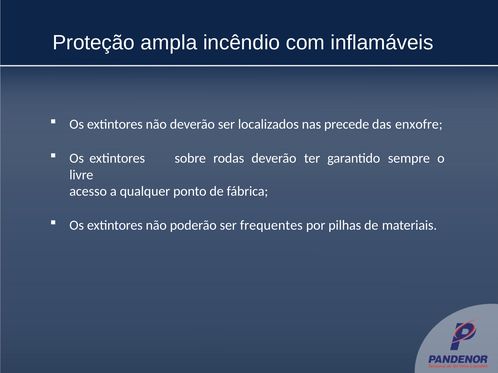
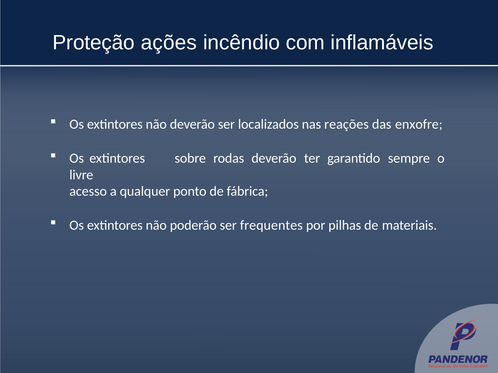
ampla: ampla -> ações (169, 43)
precede: precede -> reações (347, 125)
